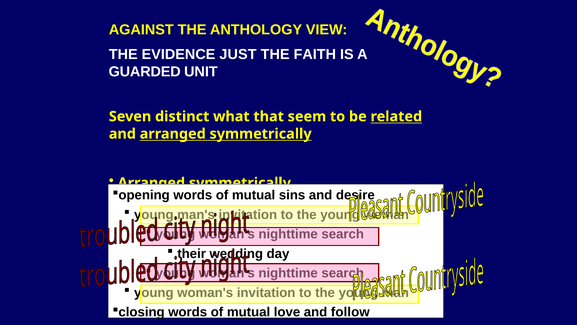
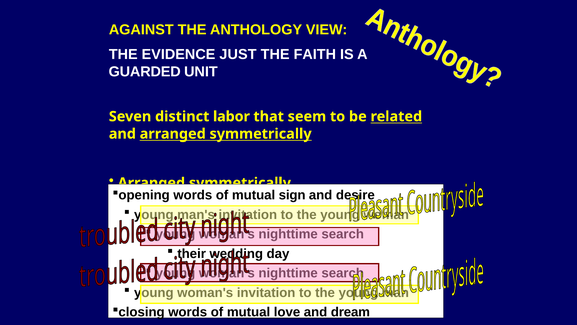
what: what -> labor (231, 116)
sins: sins -> sign (292, 195)
follow: follow -> dream (350, 312)
